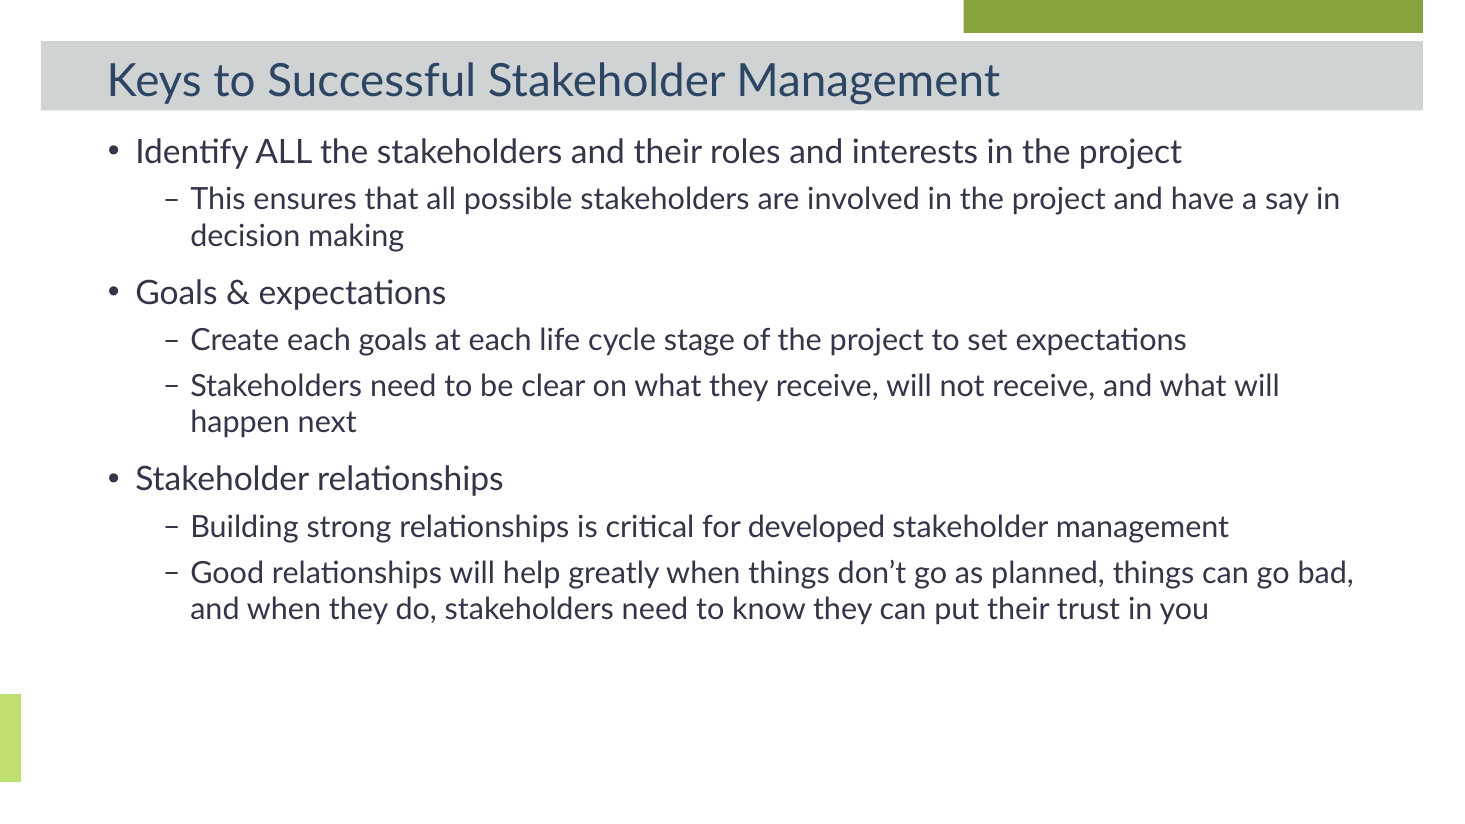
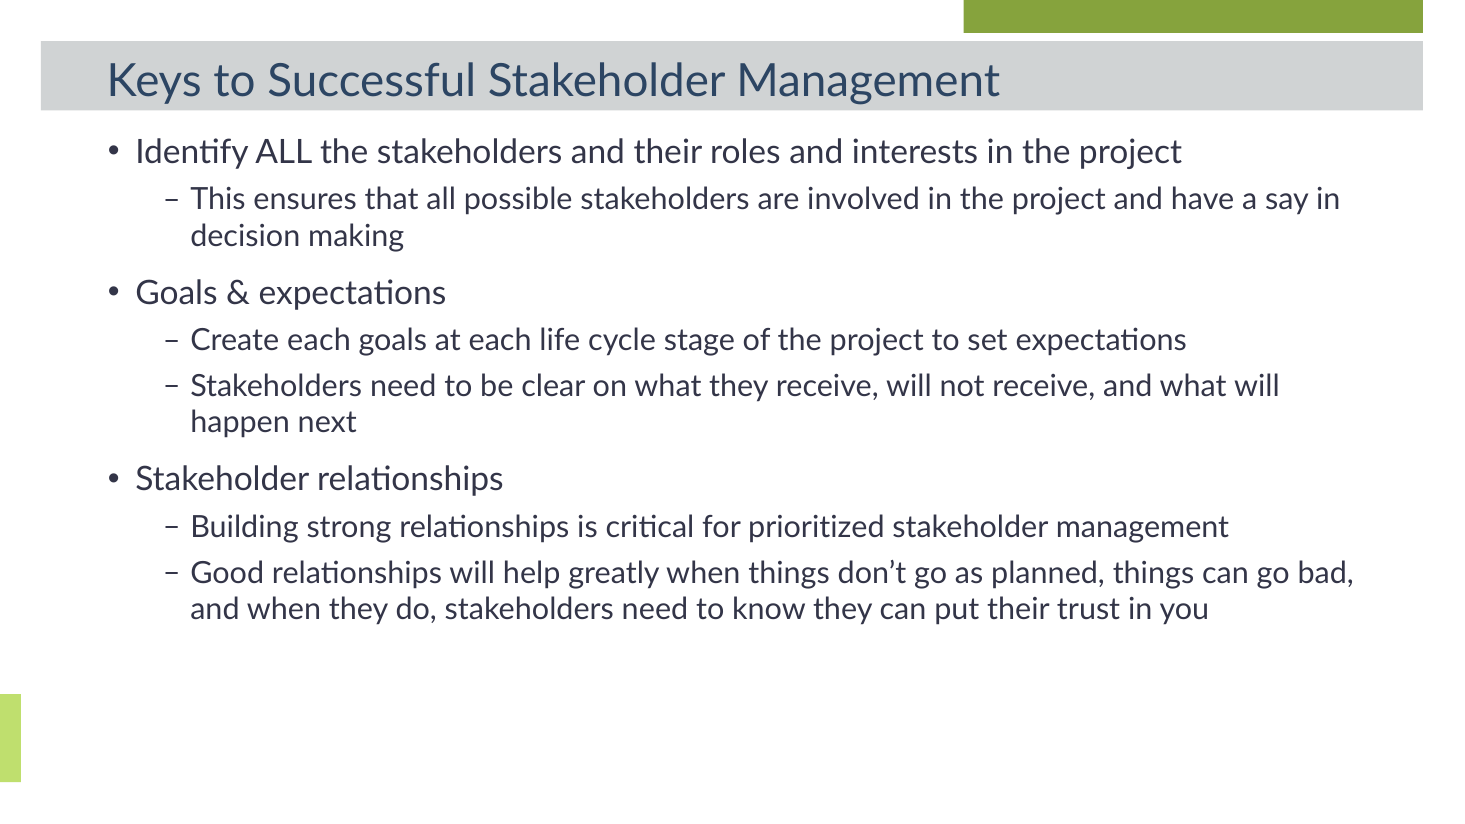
developed: developed -> prioritized (816, 527)
